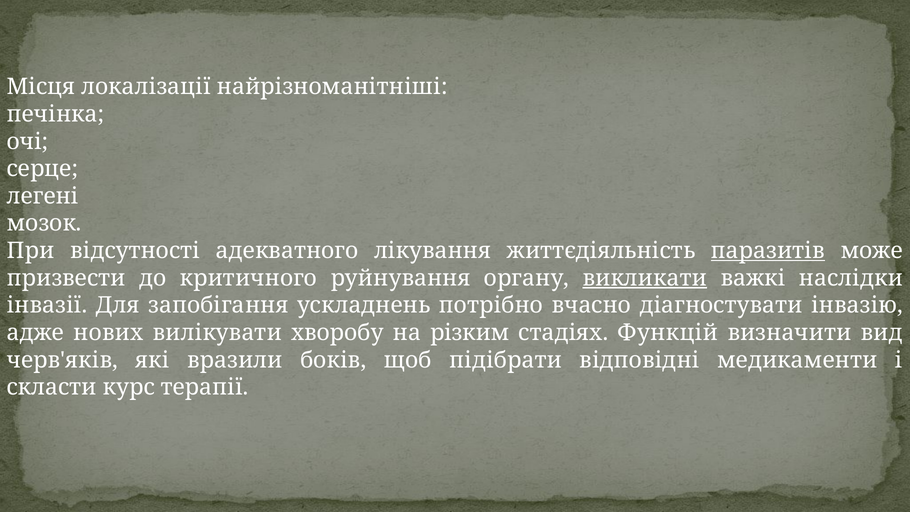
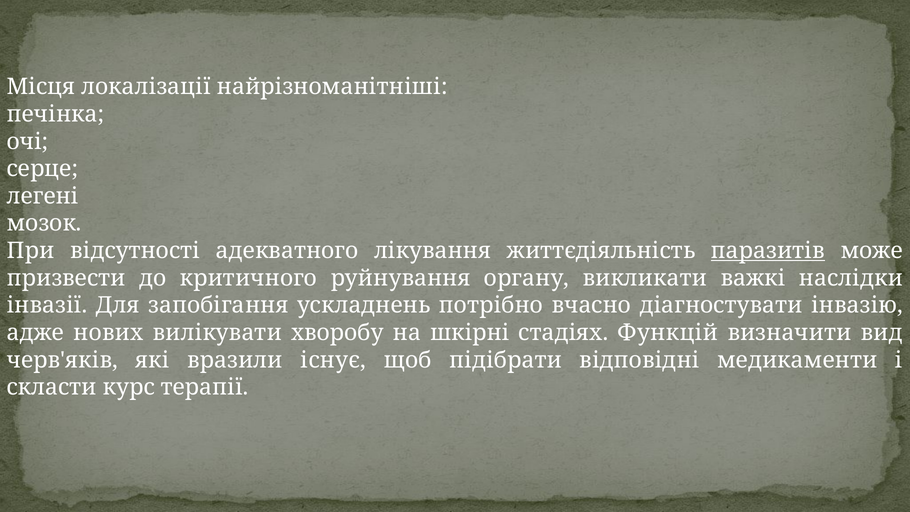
викликати underline: present -> none (645, 278)
різким: різким -> шкірні (470, 333)
боків: боків -> існує (333, 360)
